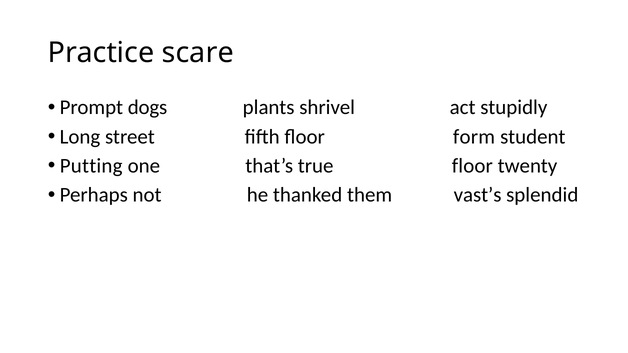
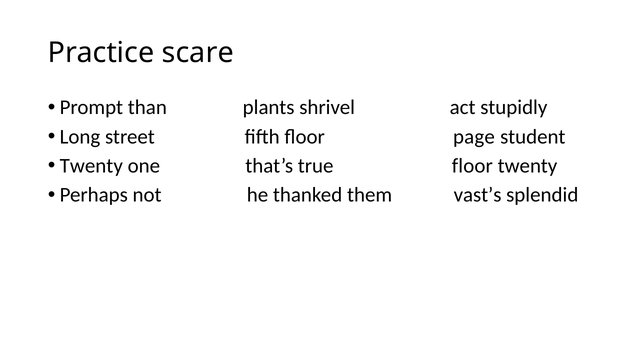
dogs: dogs -> than (147, 108)
form: form -> page (474, 137)
Putting: Putting -> Twenty (91, 166)
